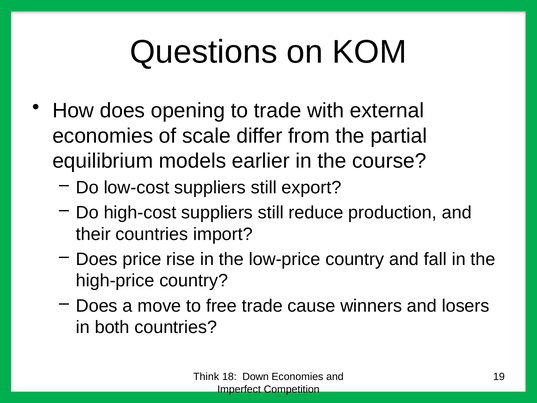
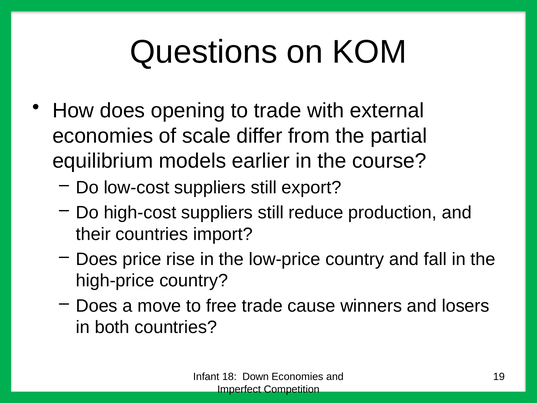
Think: Think -> Infant (206, 376)
